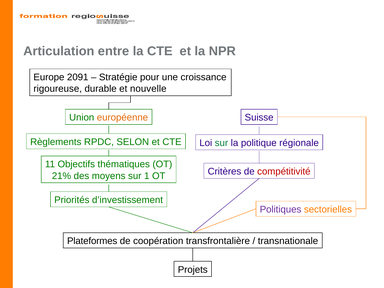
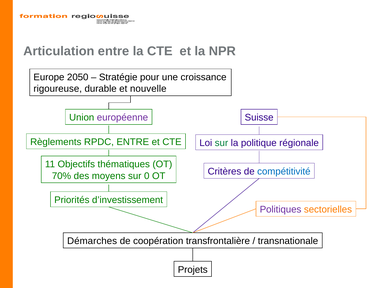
2091: 2091 -> 2050 (78, 77)
européenne colour: orange -> purple (122, 118)
RPDC SELON: SELON -> ENTRE (133, 142)
21%: 21% -> 70% (61, 176)
1: 1 -> 0 (147, 176)
compétitivité colour: red -> blue (284, 171)
Plateformes: Plateformes -> Démarches (92, 241)
